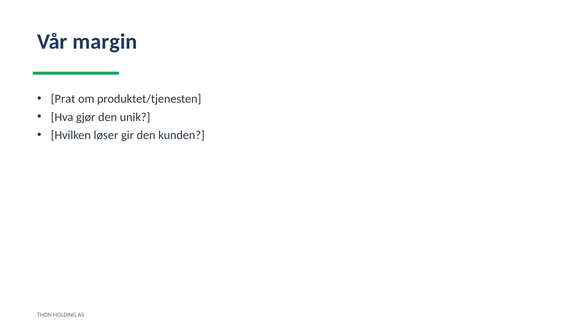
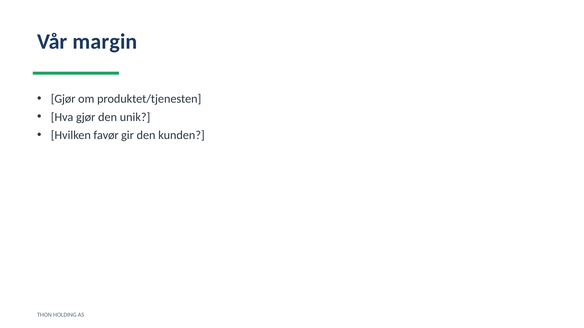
Prat: Prat -> Gjør (63, 99)
løser: løser -> favør (106, 135)
